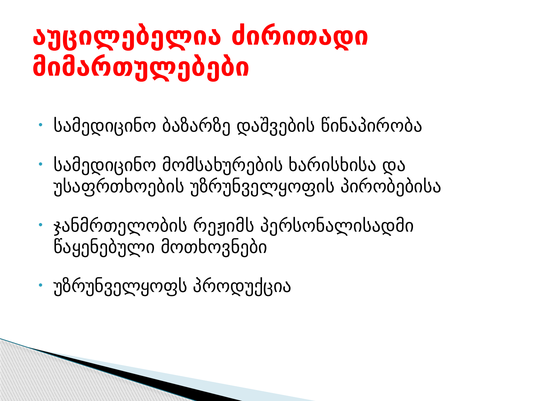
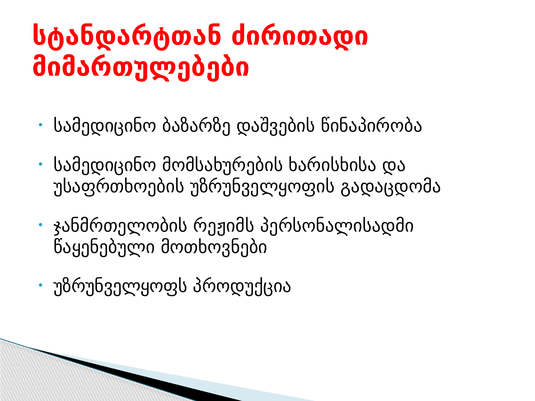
აუცილებელია: აუცილებელია -> სტანდარტთან (127, 36)
პირობებისა: პირობებისა -> გადაცდომა (391, 187)
